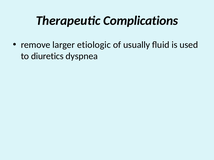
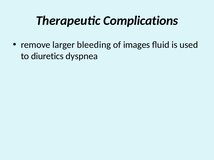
etiologic: etiologic -> bleeding (94, 45)
usually: usually -> images (137, 45)
